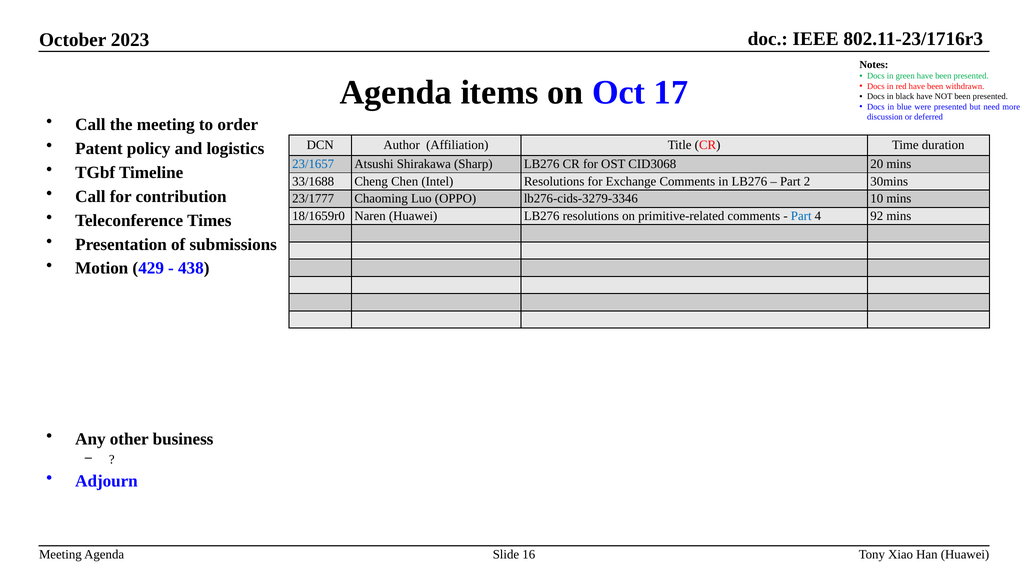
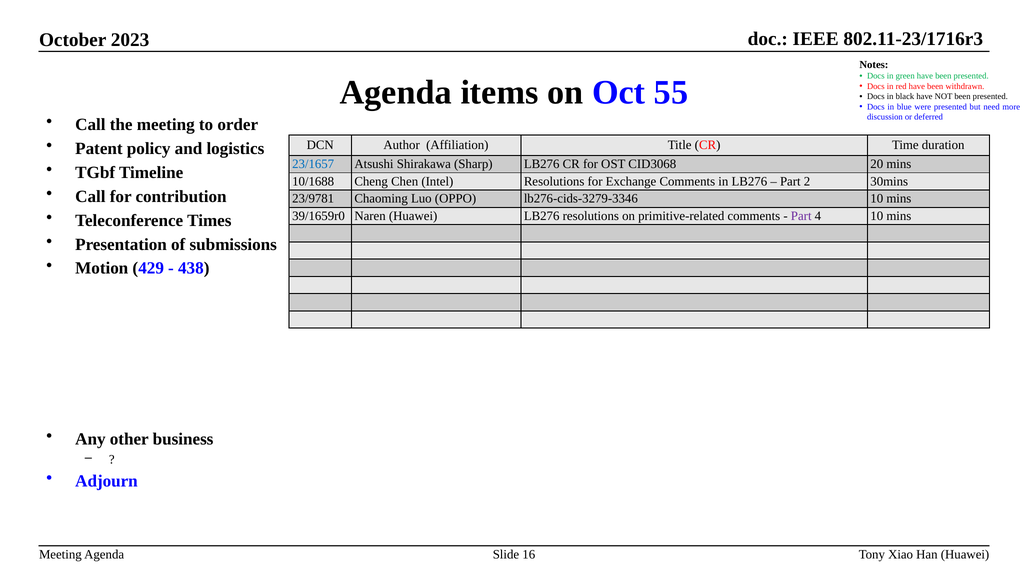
17: 17 -> 55 (671, 92)
33/1688: 33/1688 -> 10/1688 (313, 182)
23/1777: 23/1777 -> 23/9781 (313, 199)
18/1659r0: 18/1659r0 -> 39/1659r0 (319, 216)
Part colour: blue -> purple (801, 216)
4 92: 92 -> 10 (877, 216)
